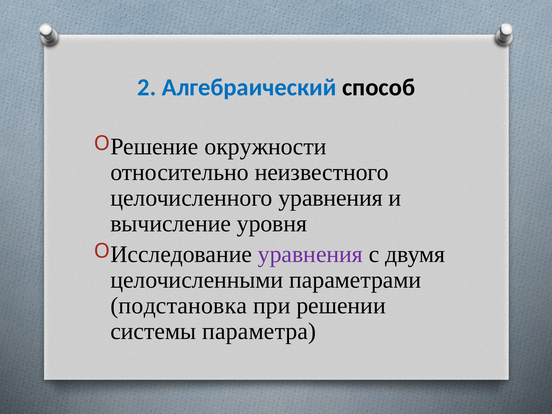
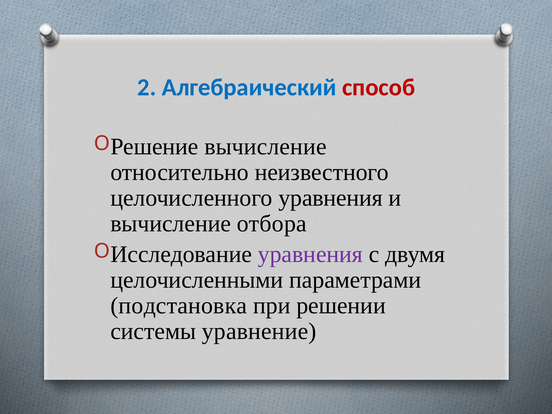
способ colour: black -> red (379, 87)
Решение окружности: окружности -> вычисление (265, 147)
уровня: уровня -> отбора (272, 224)
параметра: параметра -> уравнение (259, 331)
